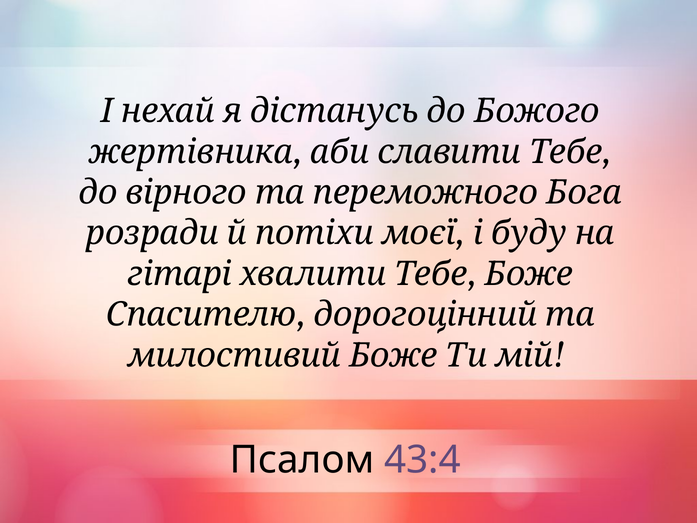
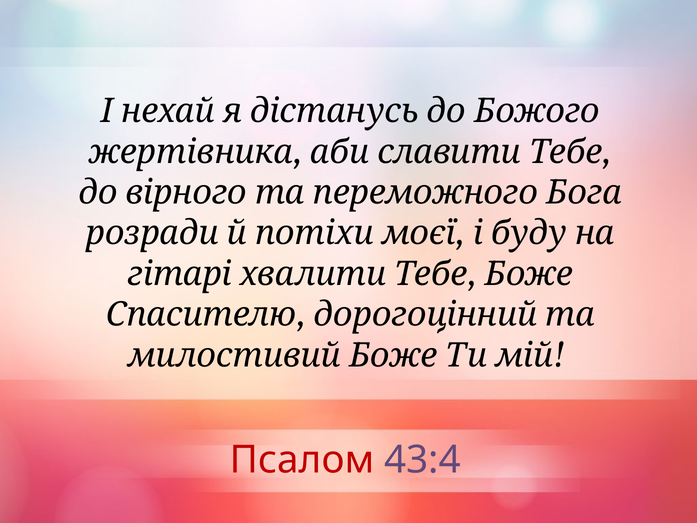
Псалом colour: black -> red (302, 460)
